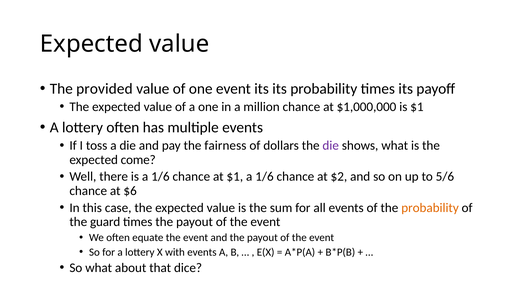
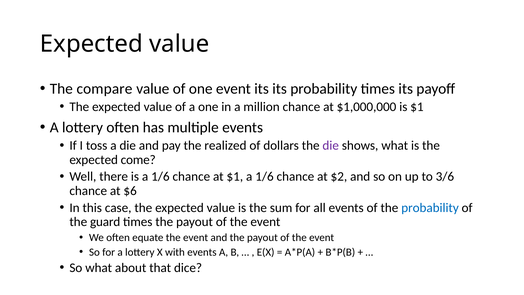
provided: provided -> compare (104, 89)
fairness: fairness -> realized (225, 145)
5/6: 5/6 -> 3/6 (445, 177)
probability colour: orange -> blue (430, 208)
